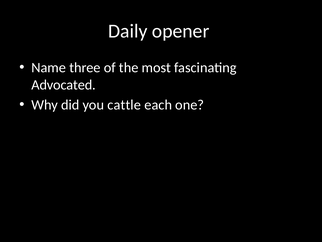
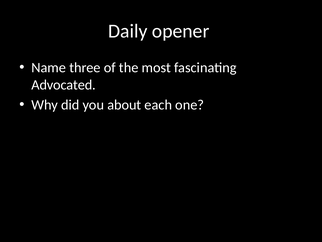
cattle: cattle -> about (124, 105)
